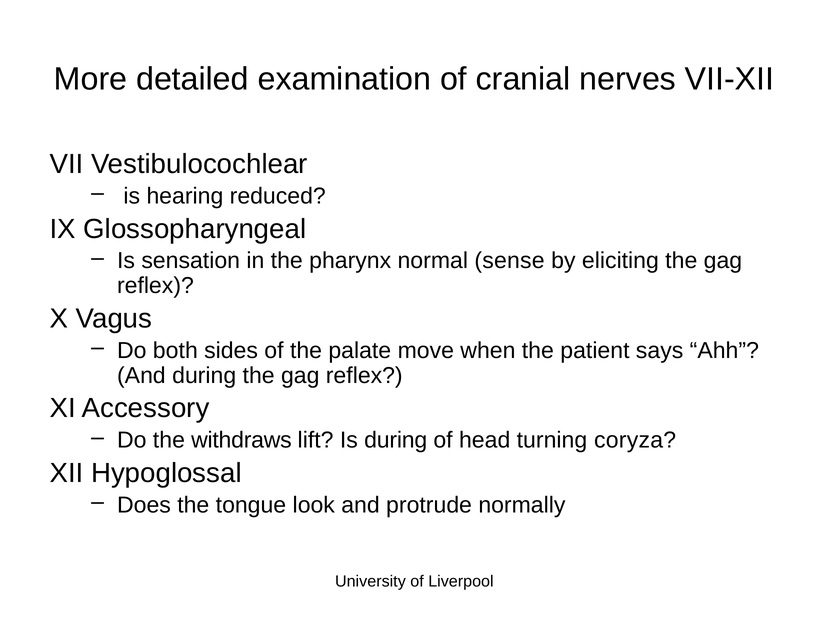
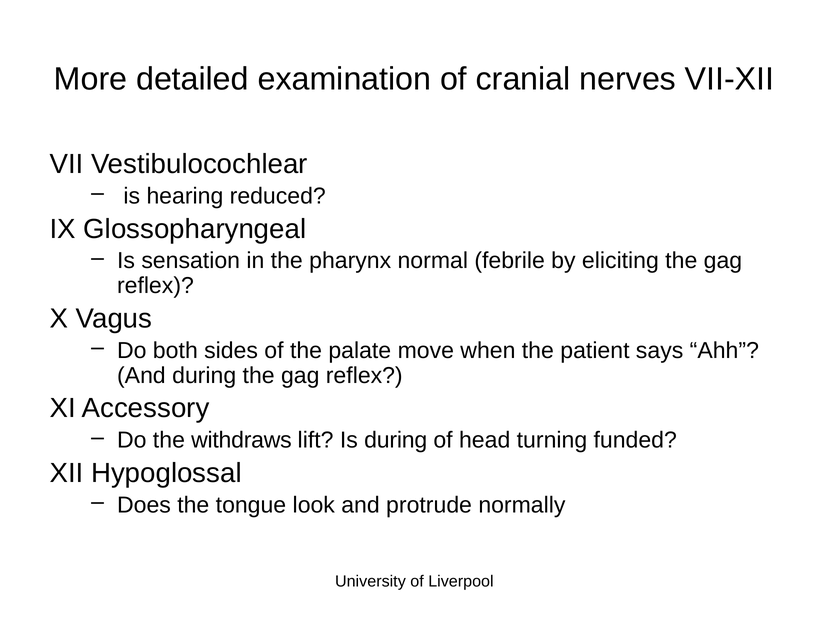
sense: sense -> febrile (510, 261)
coryza: coryza -> funded (635, 440)
